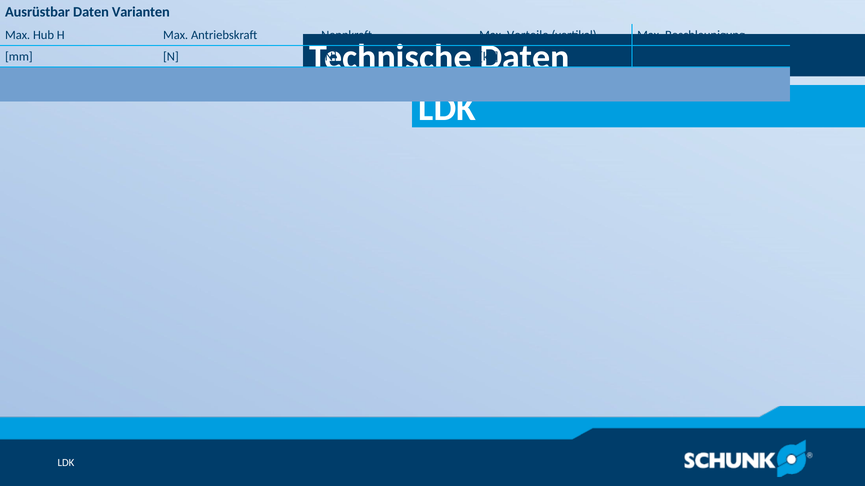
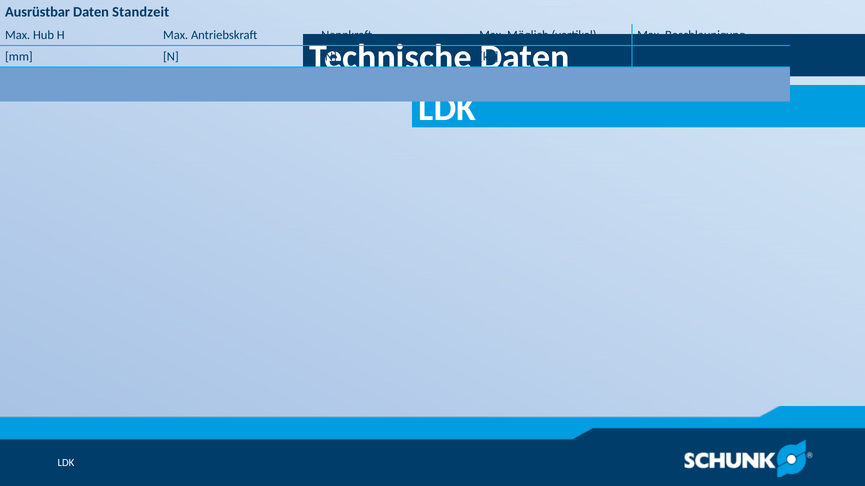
Varianten: Varianten -> Standzeit (141, 12)
Vorteile: Vorteile -> Möglich (528, 35)
